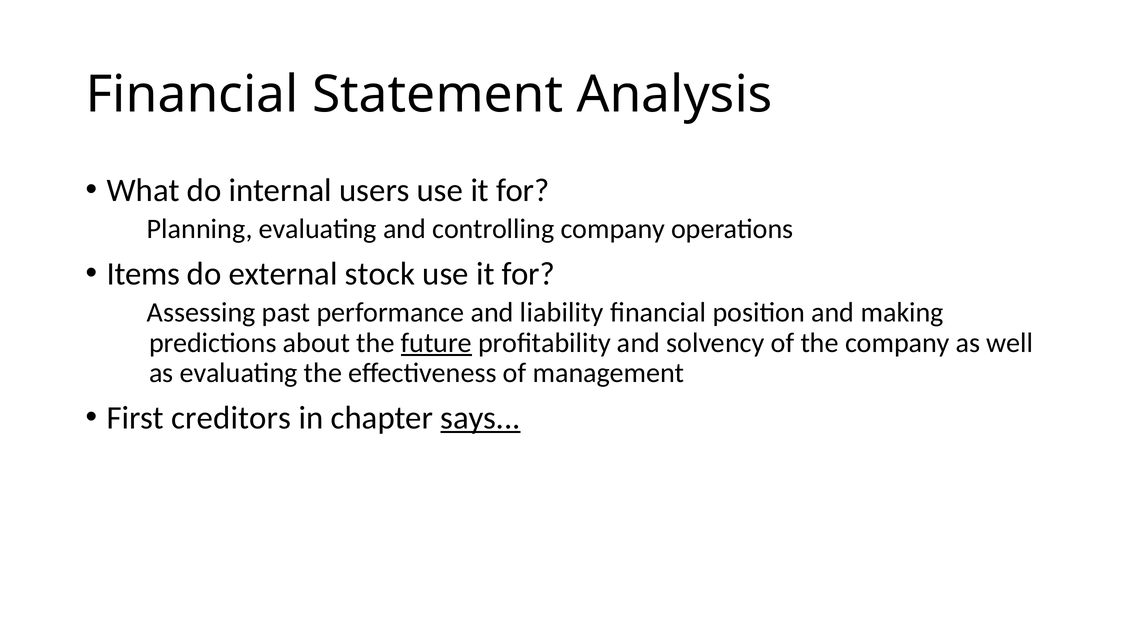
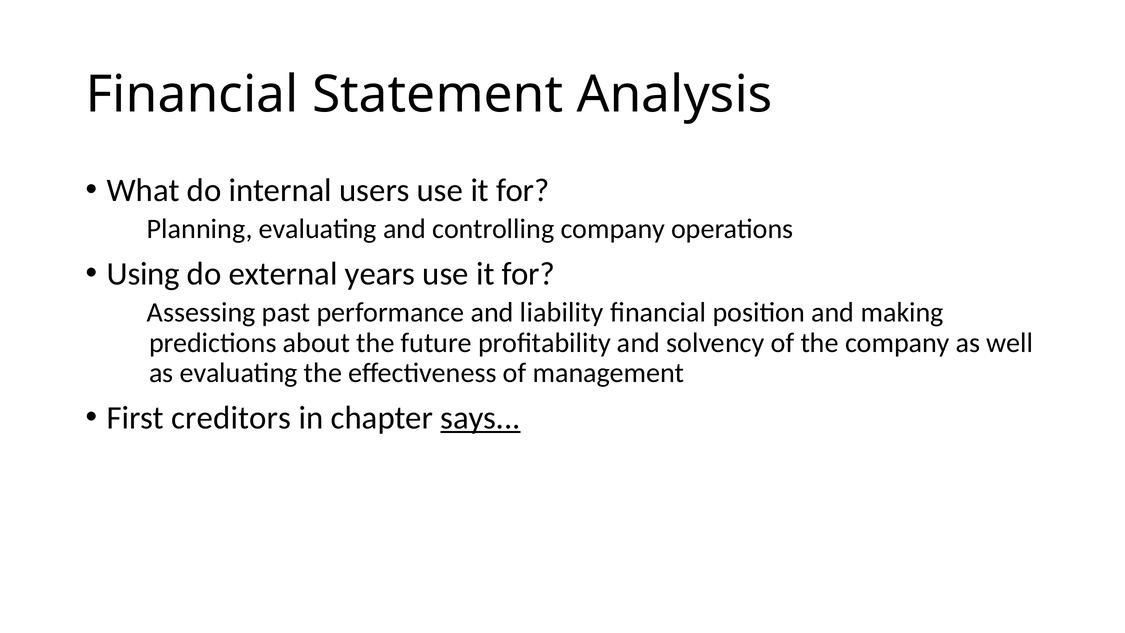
Items: Items -> Using (143, 274)
stock: stock -> years (380, 274)
future underline: present -> none (436, 343)
